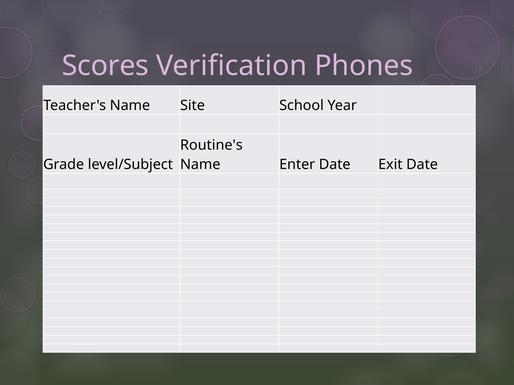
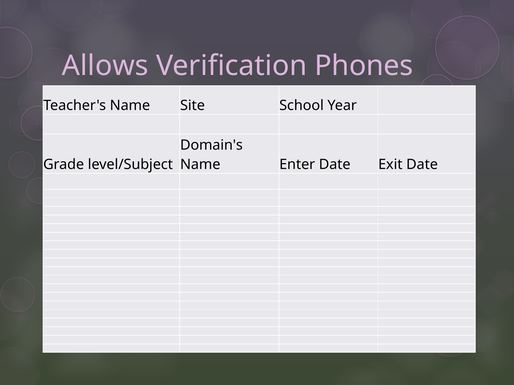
Scores: Scores -> Allows (105, 66)
Routine's: Routine's -> Domain's (211, 145)
